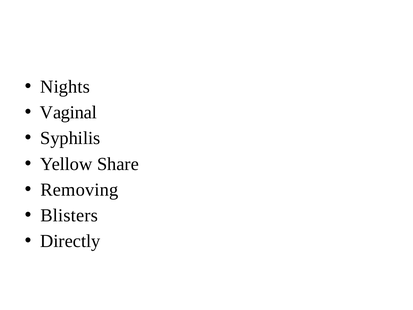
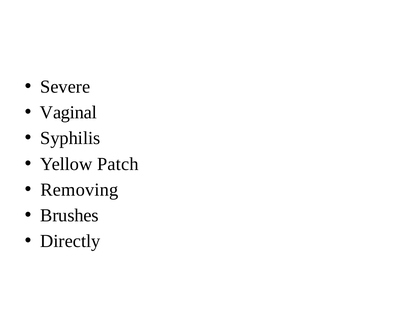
Nights: Nights -> Severe (65, 87)
Share: Share -> Patch (118, 164)
Blisters: Blisters -> Brushes (69, 215)
